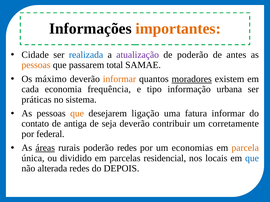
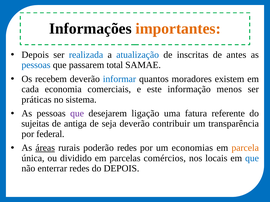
Cidade: Cidade -> Depois (35, 55)
atualização colour: purple -> blue (138, 55)
de poderão: poderão -> inscritas (193, 55)
pessoas colour: orange -> blue (36, 65)
máximo: máximo -> recebem (51, 79)
informar colour: orange -> blue (119, 79)
moradores underline: present -> none (192, 79)
frequência: frequência -> comerciais (109, 89)
tipo: tipo -> este (154, 89)
urbana: urbana -> menos (229, 89)
que colour: orange -> purple (77, 114)
fatura informar: informar -> referente (228, 114)
contato: contato -> sujeitas (35, 124)
corretamente: corretamente -> transparência (234, 124)
residencial: residencial -> comércios (165, 158)
alterada: alterada -> enterrar (52, 169)
